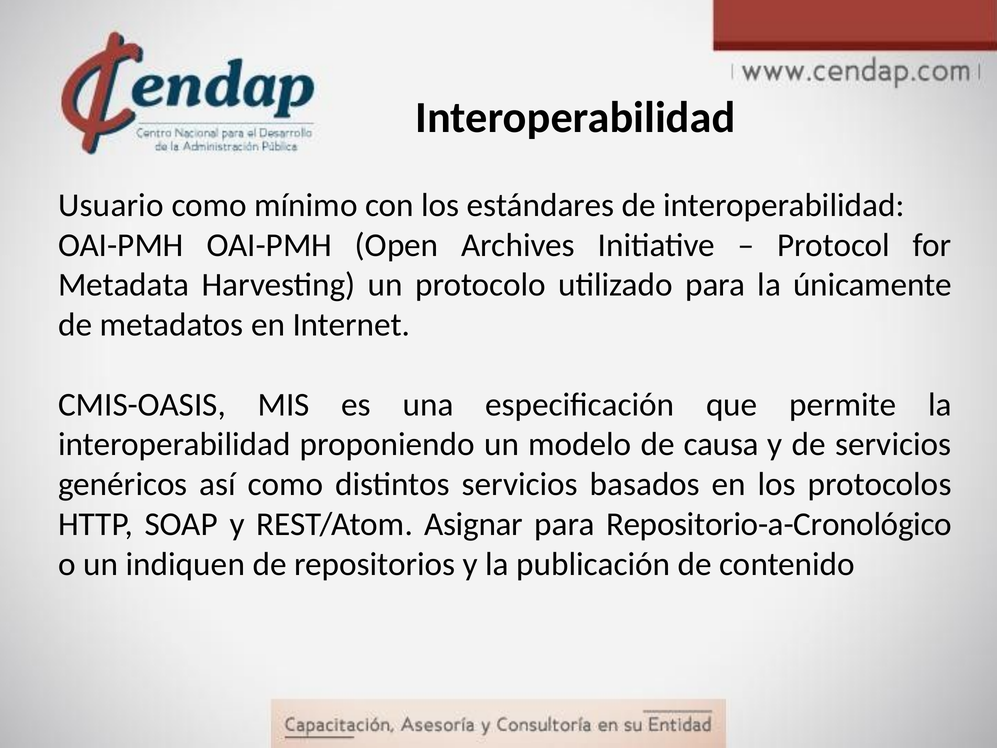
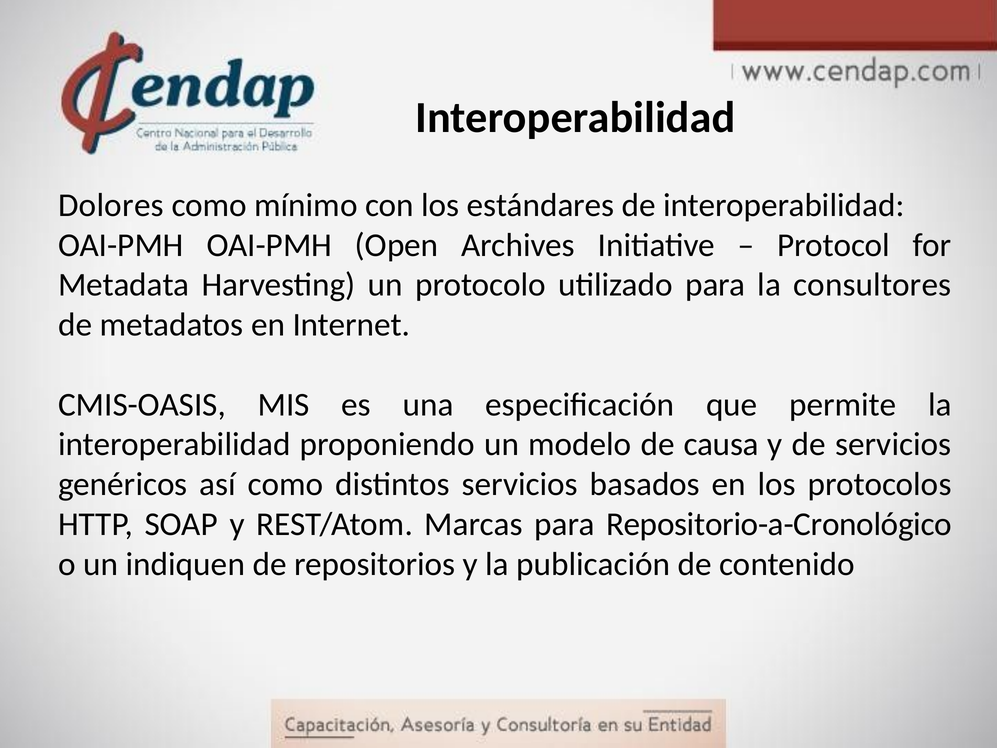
Usuario: Usuario -> Dolores (111, 205)
únicamente: únicamente -> consultores (872, 285)
Asignar: Asignar -> Marcas (474, 524)
